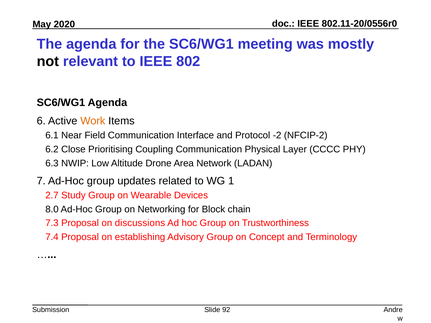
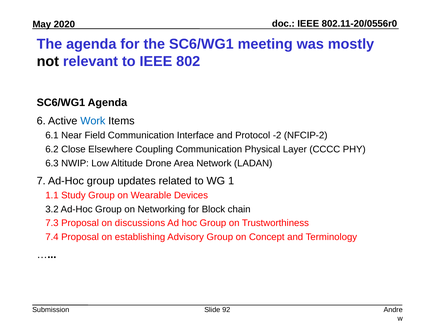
Work colour: orange -> blue (93, 121)
Prioritising: Prioritising -> Elsewhere (111, 149)
2.7: 2.7 -> 1.1 (52, 196)
8.0: 8.0 -> 3.2 (52, 209)
